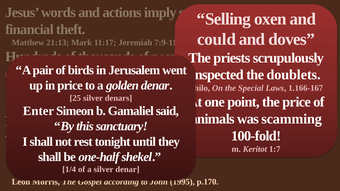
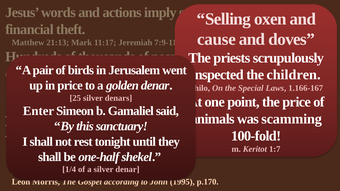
could: could -> cause (216, 39)
doublets: doublets -> children (294, 75)
